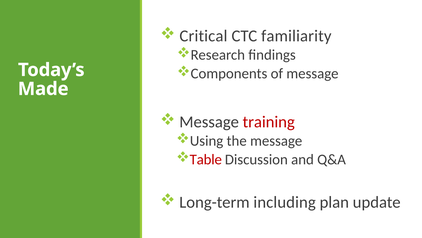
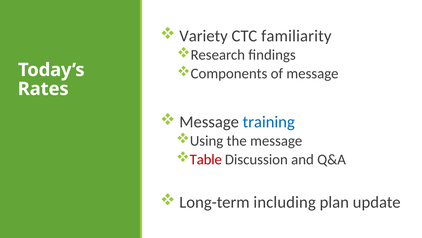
Critical: Critical -> Variety (204, 36)
Made: Made -> Rates (43, 89)
training colour: red -> blue (269, 122)
